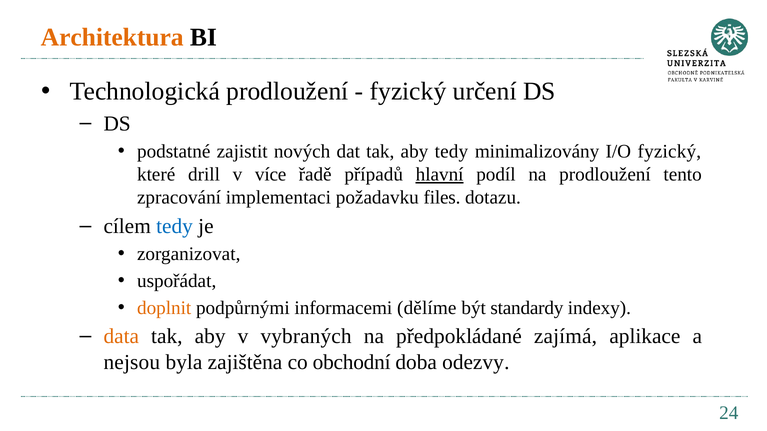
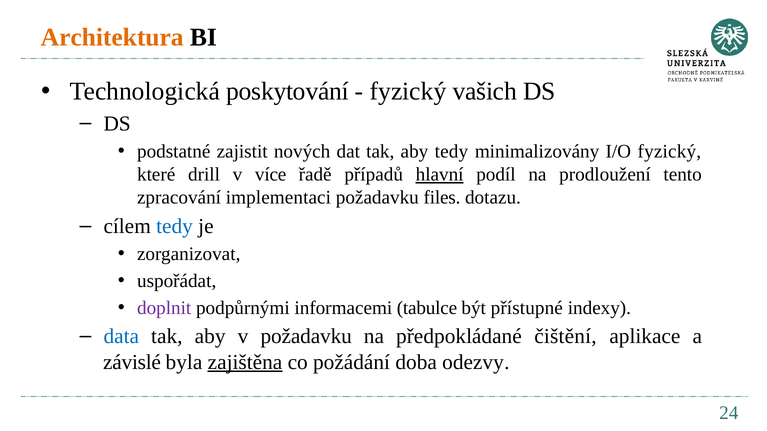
Technologická prodloužení: prodloužení -> poskytování (288, 92)
určení: určení -> vašich (485, 92)
doplnit colour: orange -> purple (164, 308)
dělíme: dělíme -> tabulce (427, 308)
standardy: standardy -> přístupné (527, 308)
data colour: orange -> blue (121, 337)
v vybraných: vybraných -> požadavku (306, 337)
zajímá: zajímá -> čištění (565, 337)
nejsou: nejsou -> závislé (132, 362)
zajištěna underline: none -> present (245, 362)
obchodní: obchodní -> požádání (352, 362)
